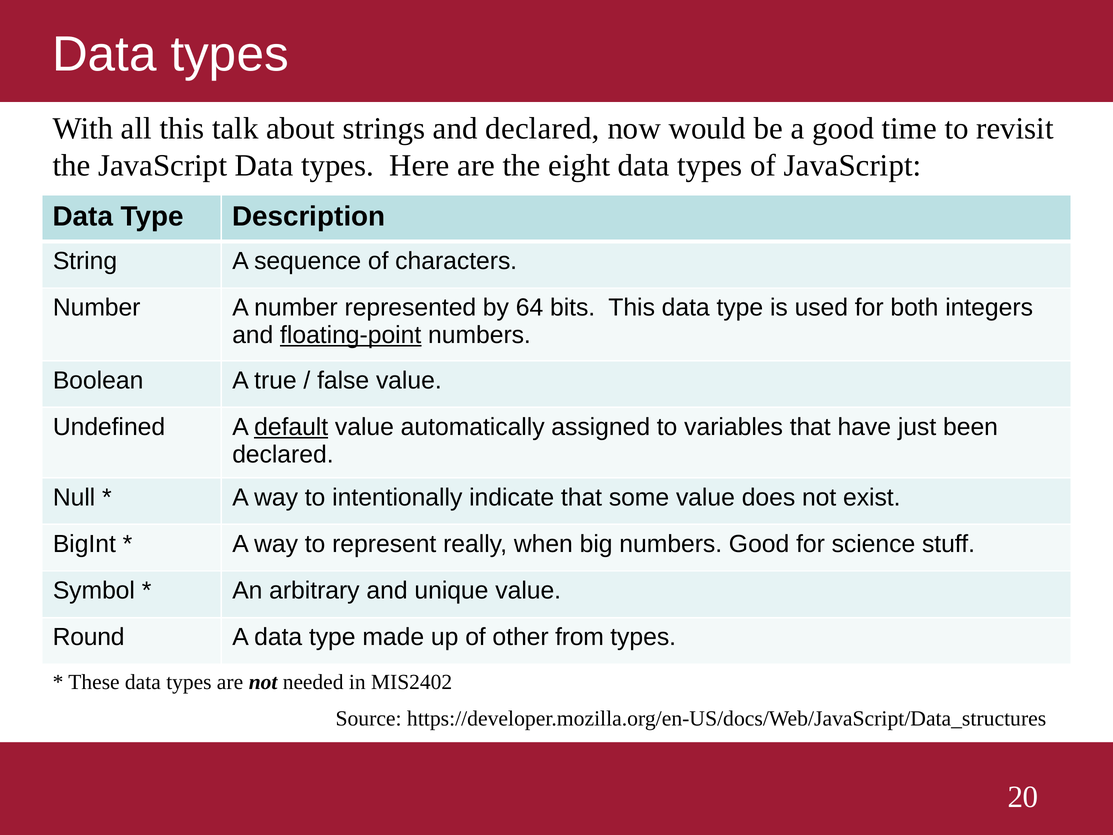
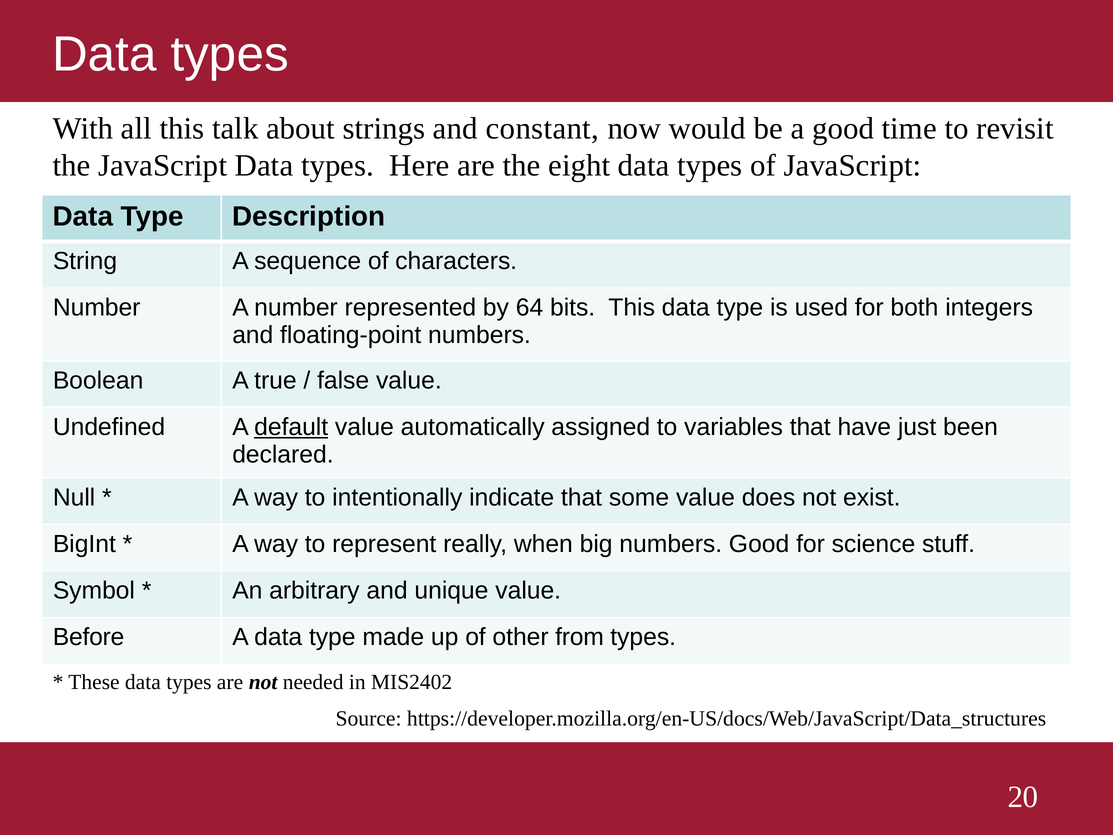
and declared: declared -> constant (542, 128)
floating-point underline: present -> none (351, 335)
Round: Round -> Before (89, 637)
